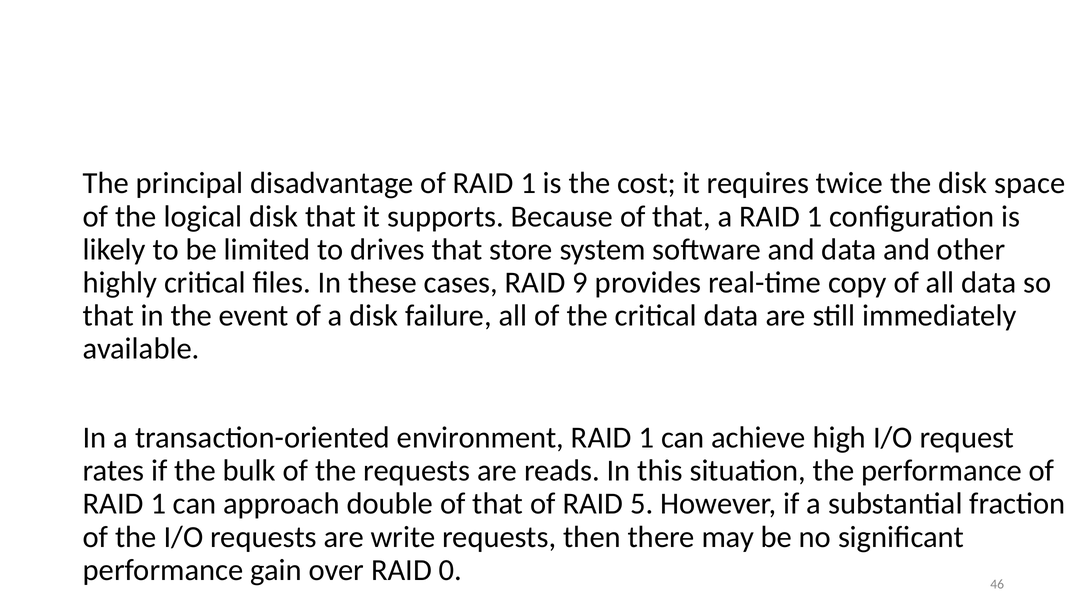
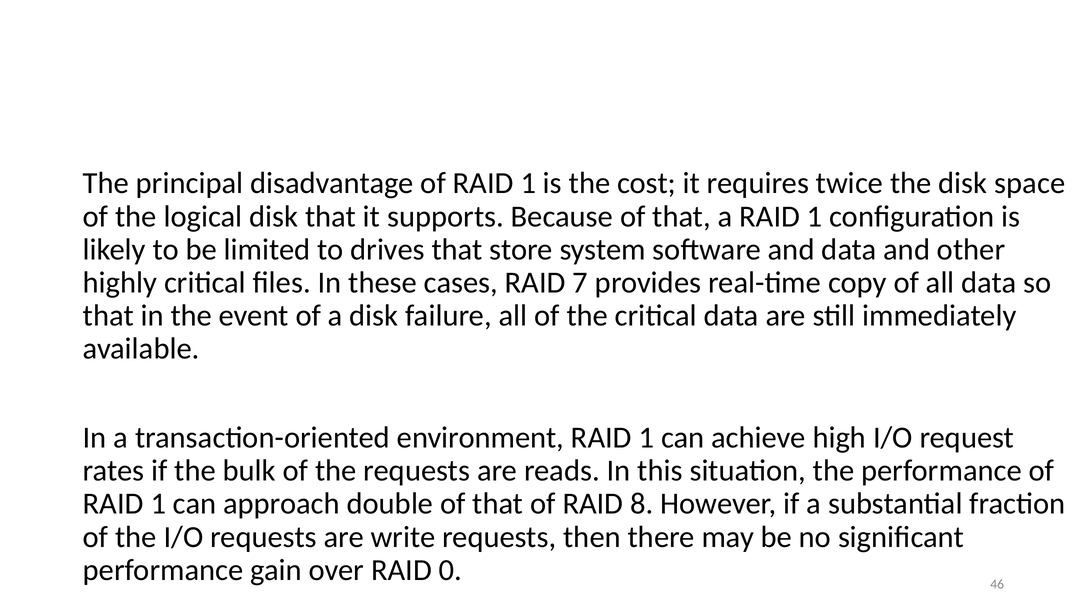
9: 9 -> 7 (580, 282)
5: 5 -> 8 (642, 503)
